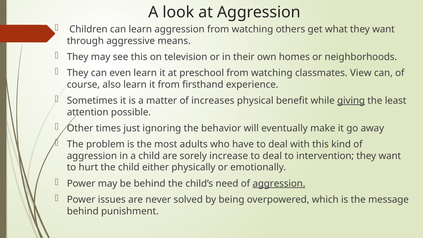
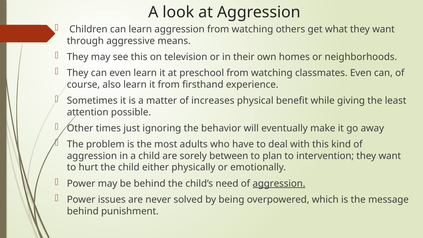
classmates View: View -> Even (361, 73)
giving underline: present -> none (351, 101)
increase: increase -> between (229, 156)
deal: deal -> plan (272, 156)
